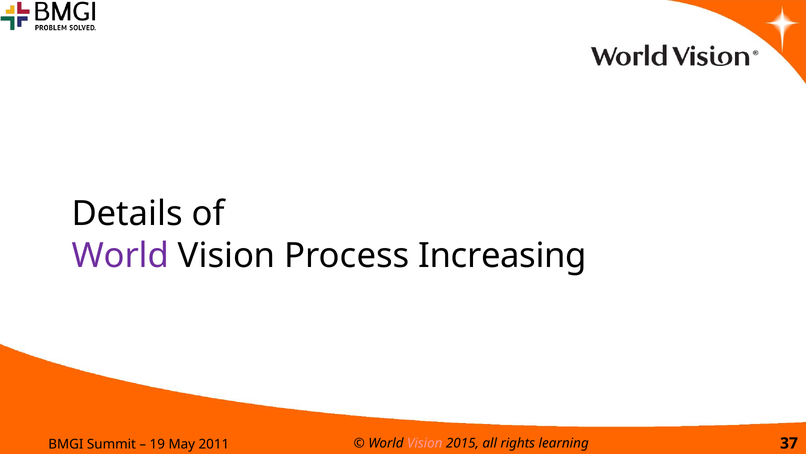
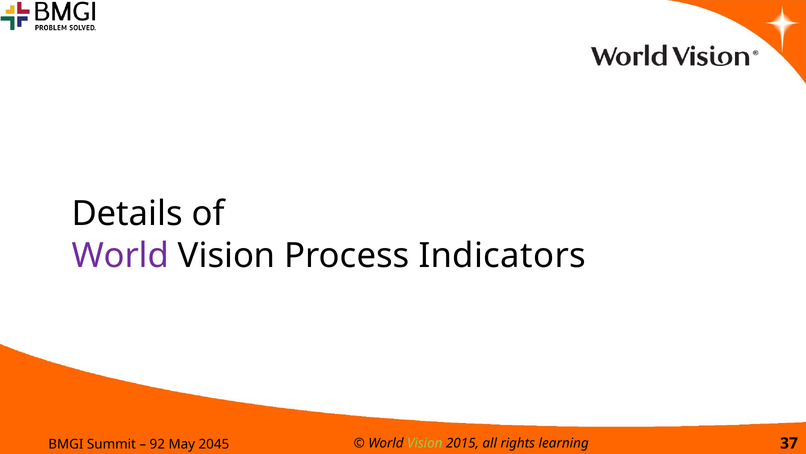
Increasing: Increasing -> Indicators (502, 255)
Vision colour: pink -> light green (425, 443)
19: 19 -> 92 (157, 444)
2011: 2011 -> 2045 (214, 444)
